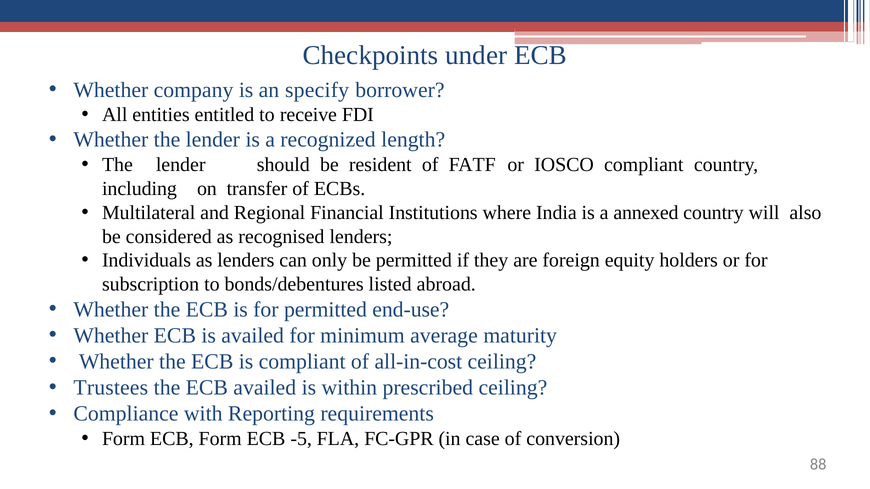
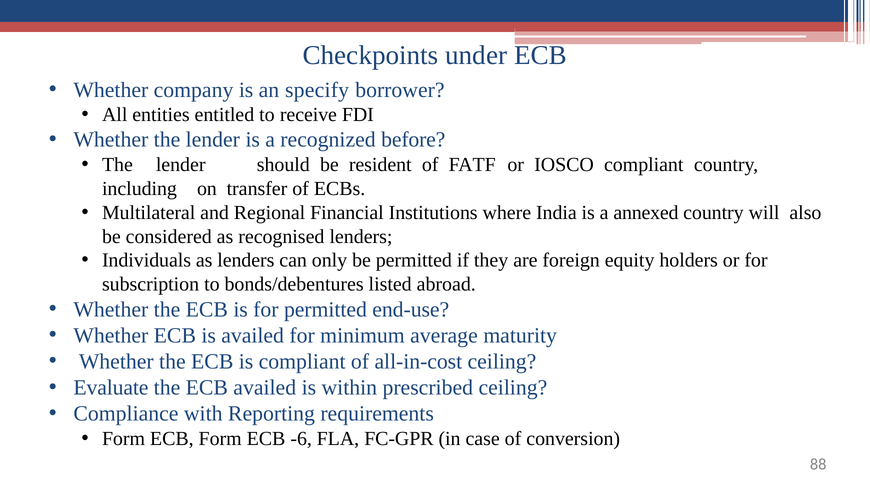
length: length -> before (413, 140)
Trustees: Trustees -> Evaluate (111, 388)
-5: -5 -> -6 (301, 439)
